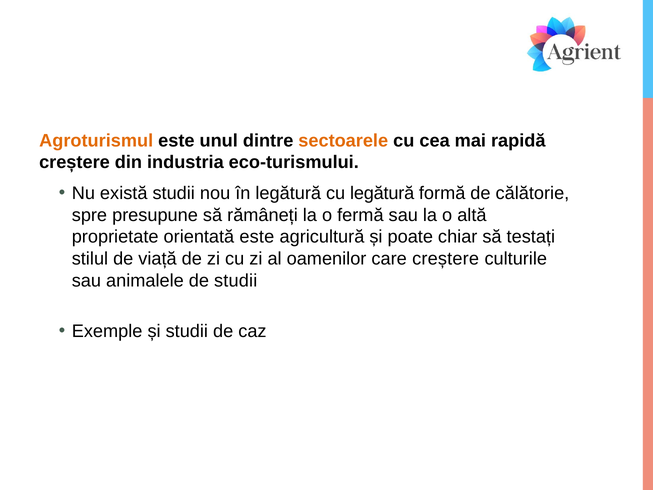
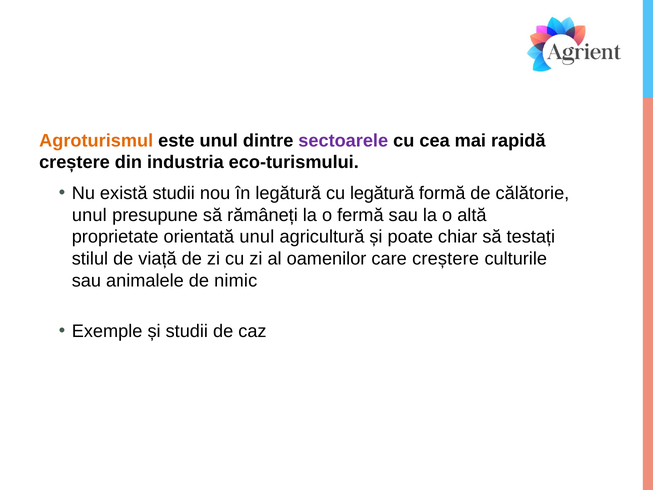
sectoarele colour: orange -> purple (343, 141)
spre: spre -> unul (89, 215)
orientată este: este -> unul (257, 237)
de studii: studii -> nimic (236, 280)
